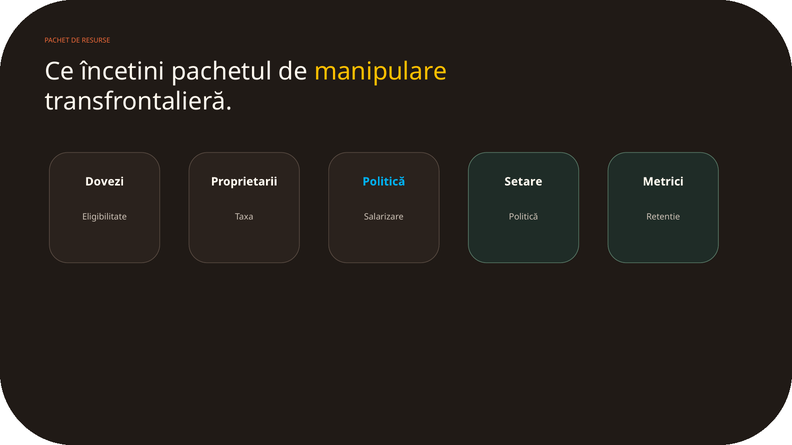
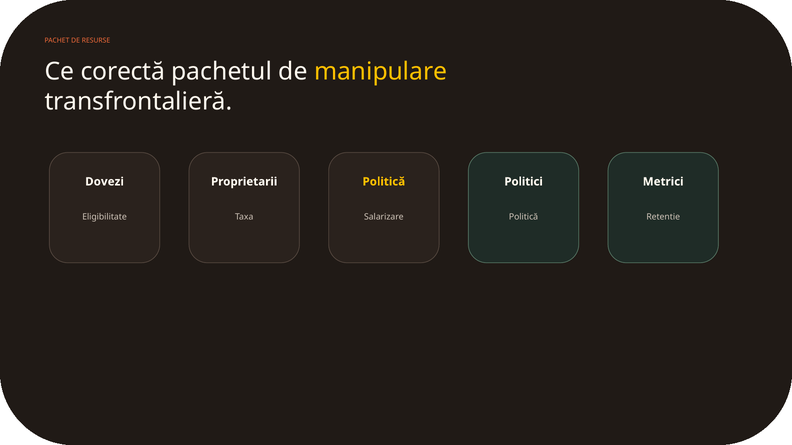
încetini: încetini -> corectă (123, 72)
Politică colour: light blue -> yellow (384, 182)
Setare: Setare -> Politici (524, 182)
